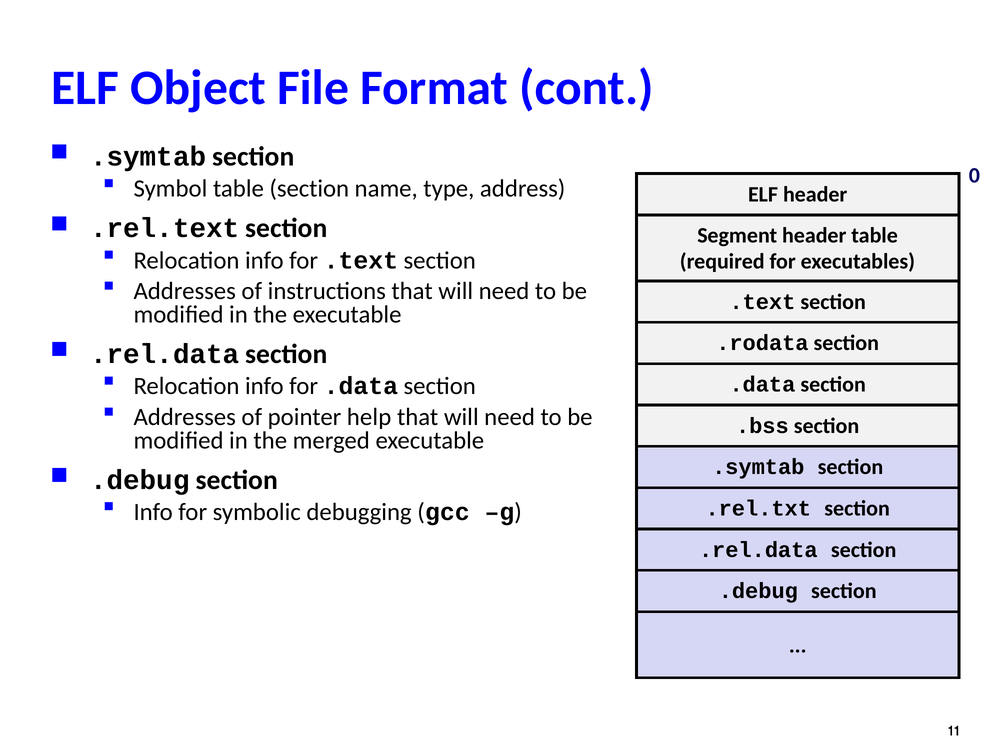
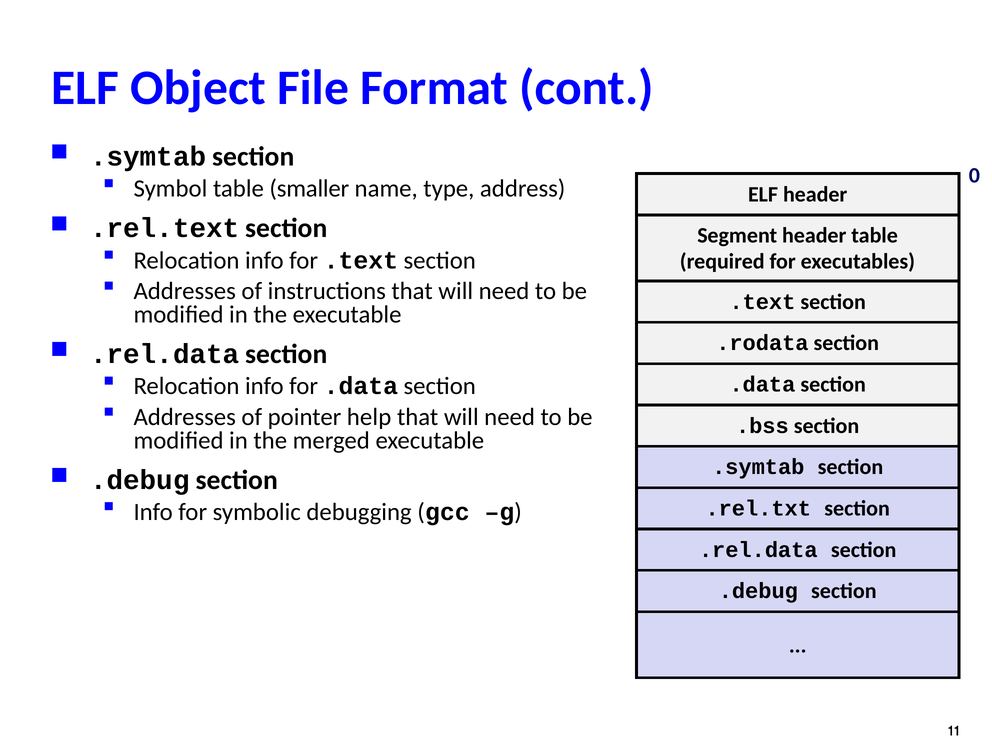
table section: section -> smaller (309, 189)
